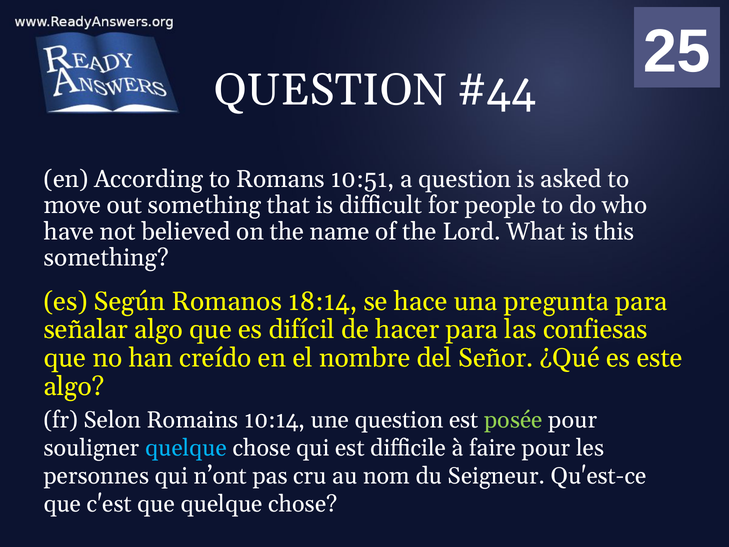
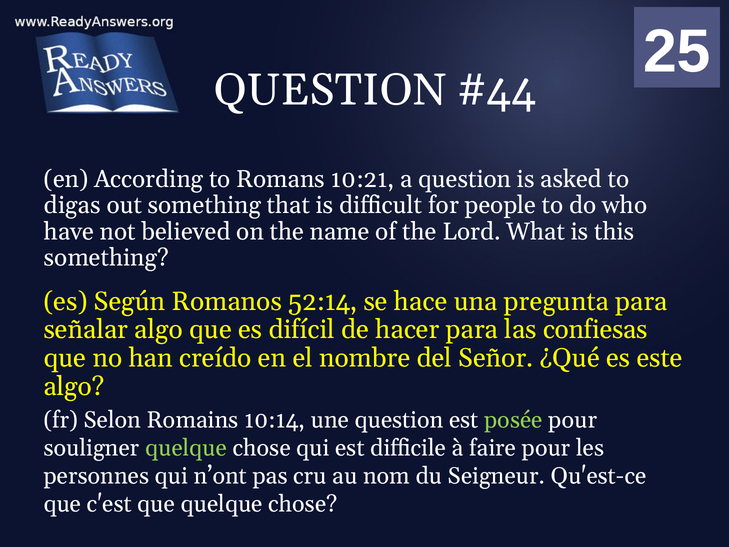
10:51: 10:51 -> 10:21 (363, 179)
move: move -> digas (72, 205)
18:14: 18:14 -> 52:14 (323, 301)
quelque colour: light blue -> light green (186, 448)
